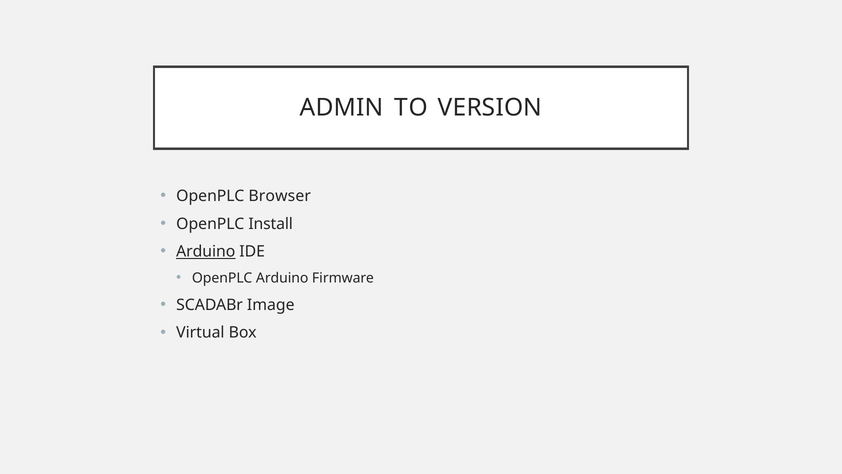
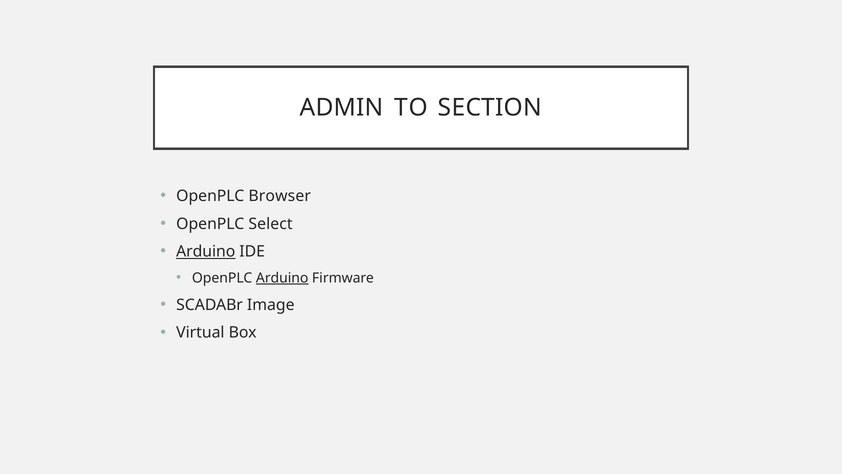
VERSION: VERSION -> SECTION (490, 108)
Install: Install -> Select (271, 224)
Arduino underline: none -> present (282, 278)
